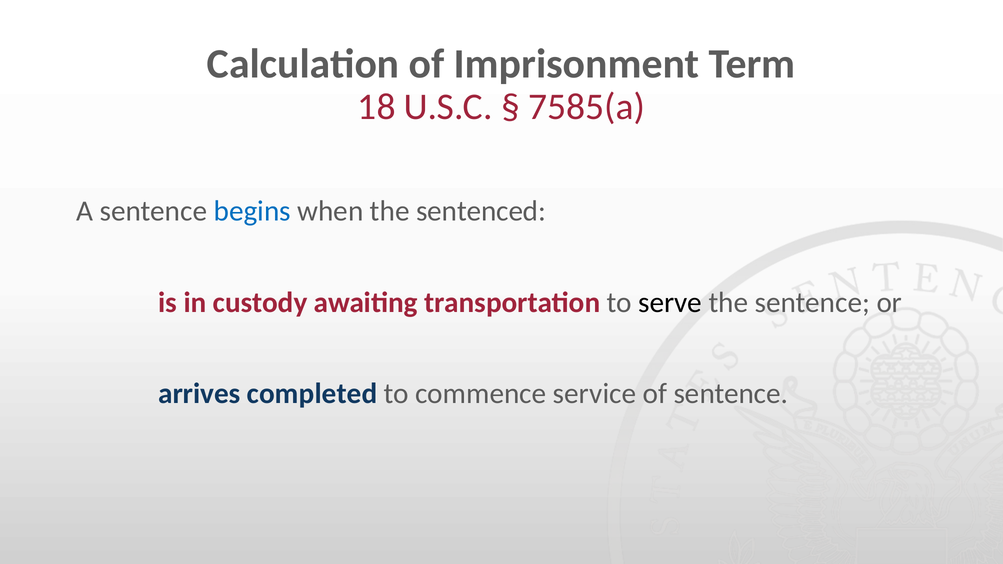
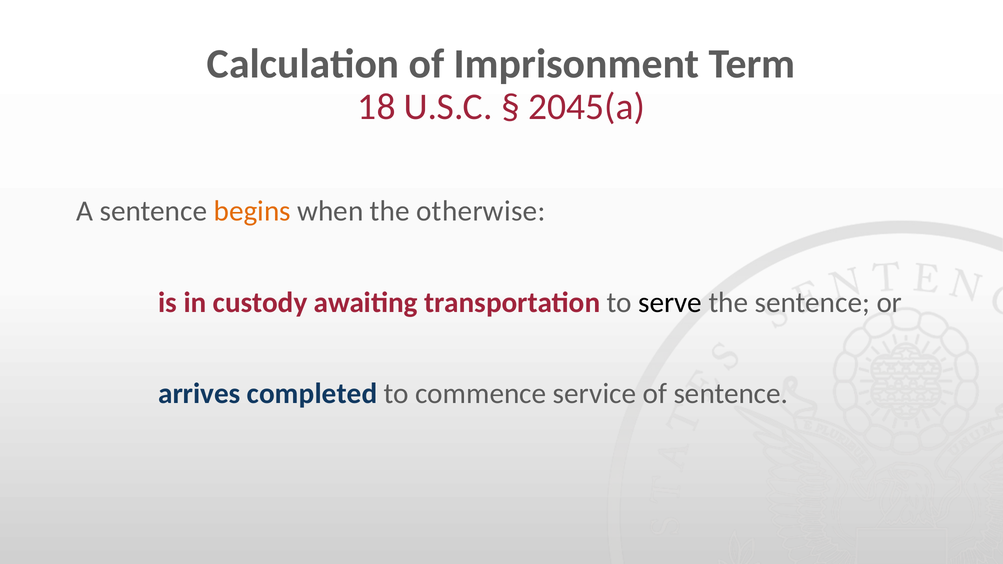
7585(a: 7585(a -> 2045(a (587, 107)
begins colour: blue -> orange (252, 211)
sentenced: sentenced -> otherwise (481, 211)
